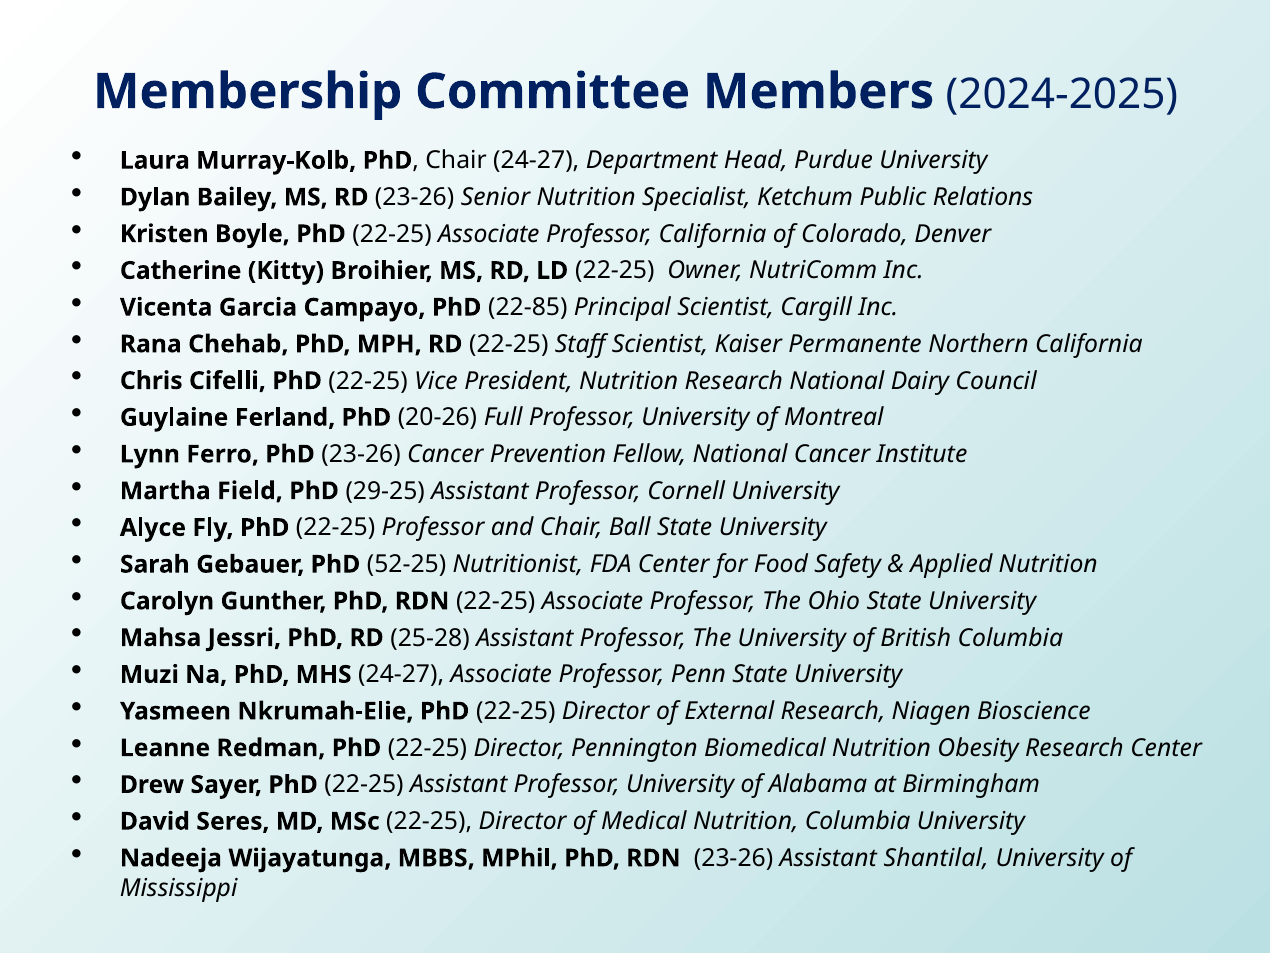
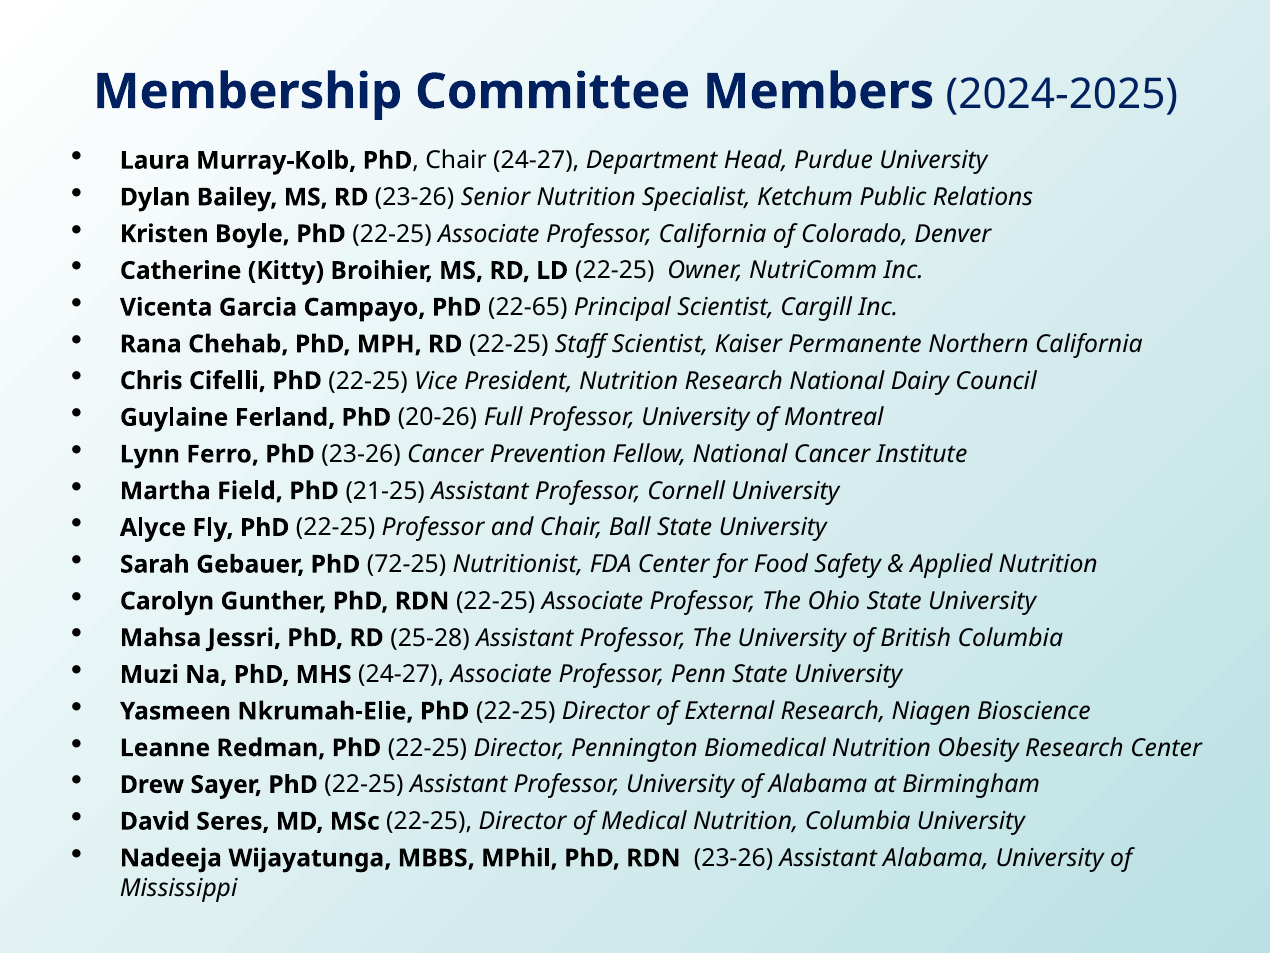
22-85: 22-85 -> 22-65 (528, 307)
29-25: 29-25 -> 21-25 (385, 491)
52-25: 52-25 -> 72-25 (407, 564)
Assistant Shantilal: Shantilal -> Alabama (936, 858)
